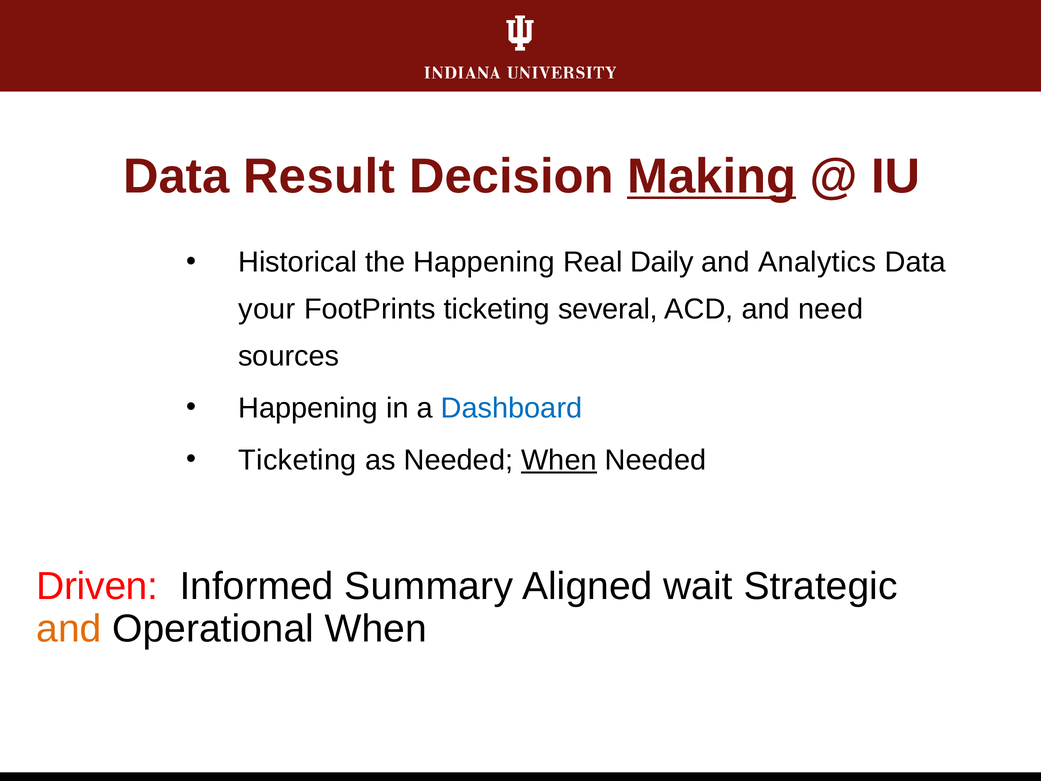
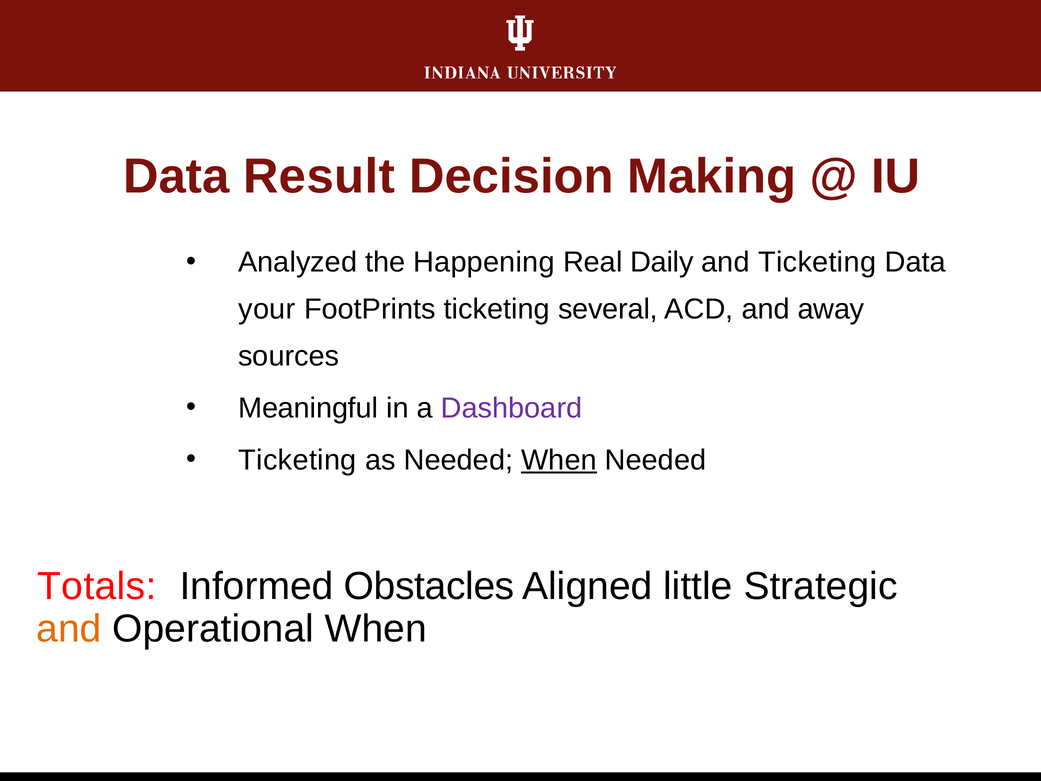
Making underline: present -> none (712, 177)
Historical: Historical -> Analyzed (298, 262)
and Analytics: Analytics -> Ticketing (817, 262)
need: need -> away (831, 309)
Happening: Happening -> Meaningful (308, 408)
Dashboard colour: blue -> purple (511, 408)
Driven: Driven -> Totals (97, 586)
Summary: Summary -> Obstacles (429, 586)
wait: wait -> little (698, 586)
